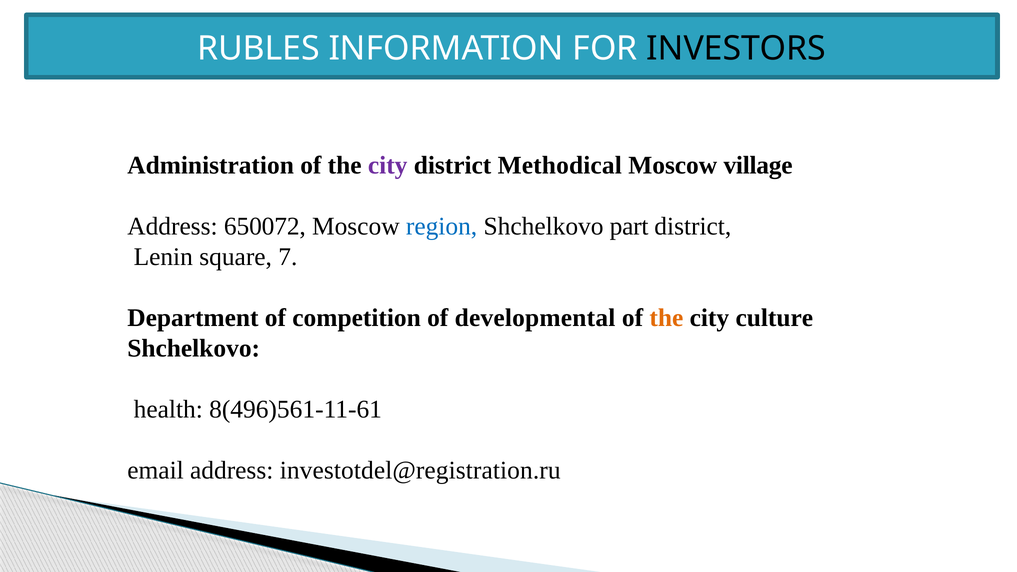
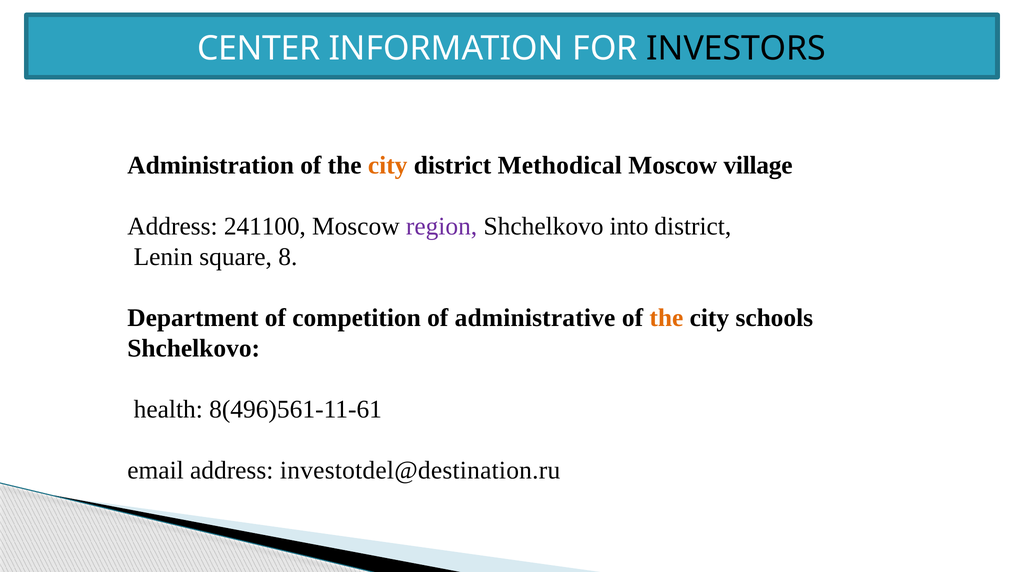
RUBLES: RUBLES -> CENTER (259, 48)
city colour: purple -> orange (388, 165)
650072: 650072 -> 241100 (265, 226)
region colour: blue -> purple (442, 226)
part: part -> into (629, 226)
7: 7 -> 8 (288, 257)
developmental: developmental -> administrative (535, 318)
culture: culture -> schools (774, 318)
investotdel@registration.ru: investotdel@registration.ru -> investotdel@destination.ru (420, 471)
